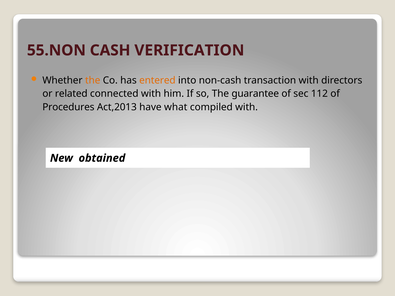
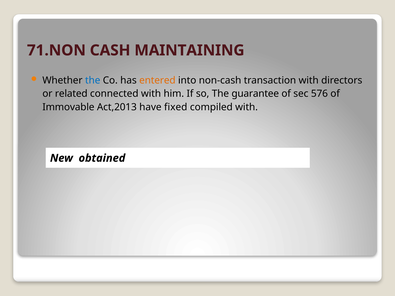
55.NON: 55.NON -> 71.NON (56, 50)
VERIFICATION: VERIFICATION -> MAINTAINING (189, 50)
the colour: orange -> blue (93, 80)
112: 112 -> 576 (319, 94)
Procedures: Procedures -> Immovable (68, 107)
what: what -> fixed (176, 107)
